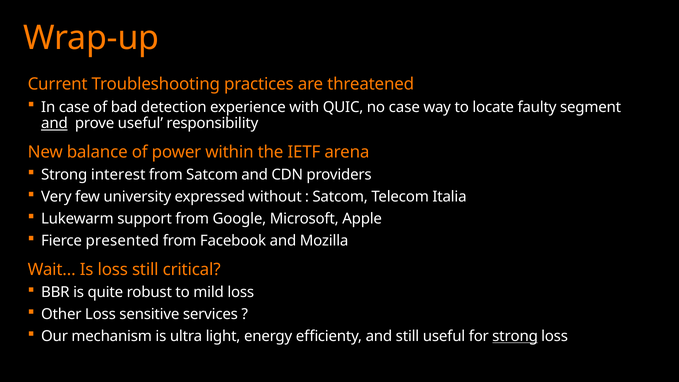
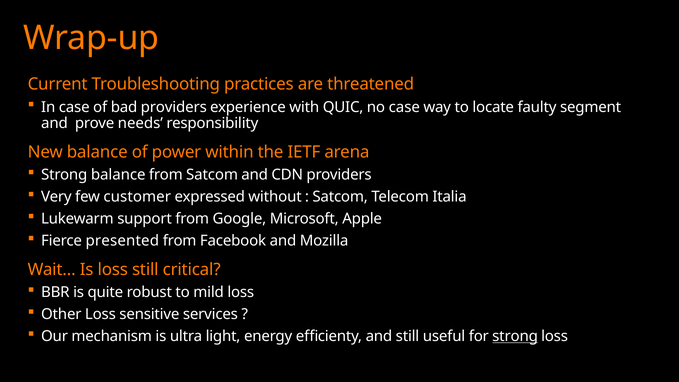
bad detection: detection -> providers (174, 107)
and underline: present -> none (54, 123)
prove useful: useful -> needs (140, 123)
Strong interest: interest -> balance (118, 175)
university: university -> customer (137, 197)
